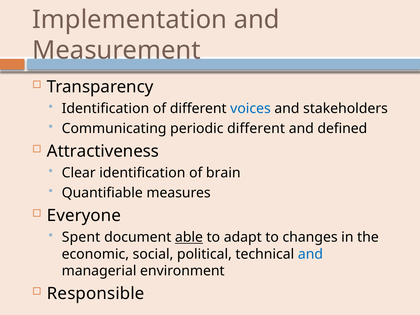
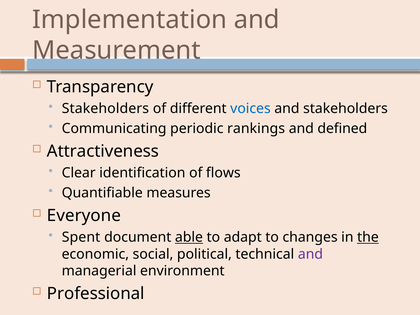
Identification: Identification -> Stakeholders (105, 108)
periodic different: different -> rankings (256, 128)
brain: brain -> flows (223, 173)
the underline: none -> present (368, 237)
and colour: blue -> purple (310, 254)
Responsible: Responsible -> Professional (96, 294)
